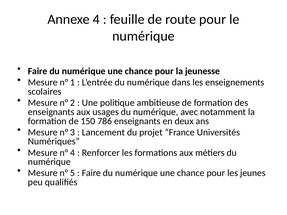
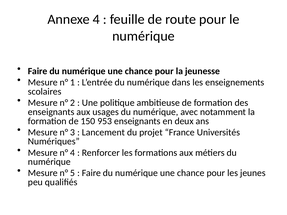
786: 786 -> 953 (105, 121)
